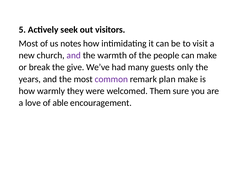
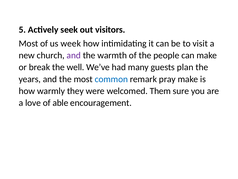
notes: notes -> week (71, 43)
give: give -> well (76, 67)
only: only -> plan (185, 67)
common colour: purple -> blue (111, 79)
plan: plan -> pray (167, 79)
